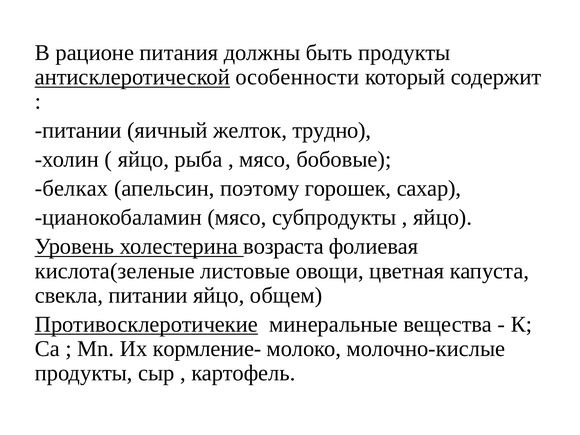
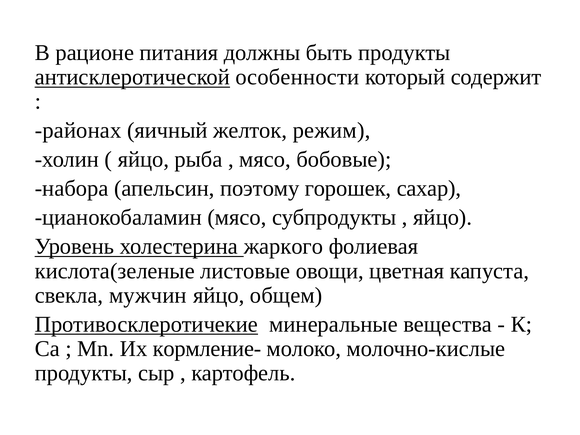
питании: питании -> районах (78, 131)
трудно: трудно -> режим (332, 131)
белках: белках -> набора (72, 189)
возраста: возраста -> жаркого (283, 247)
свекла питании: питании -> мужчин (148, 295)
